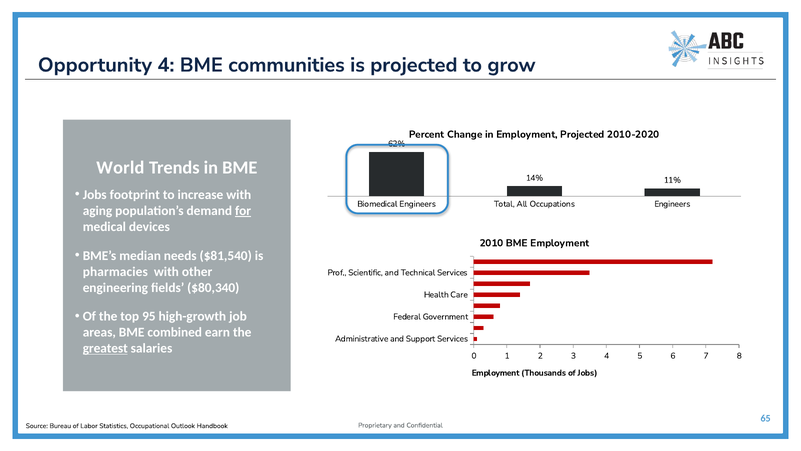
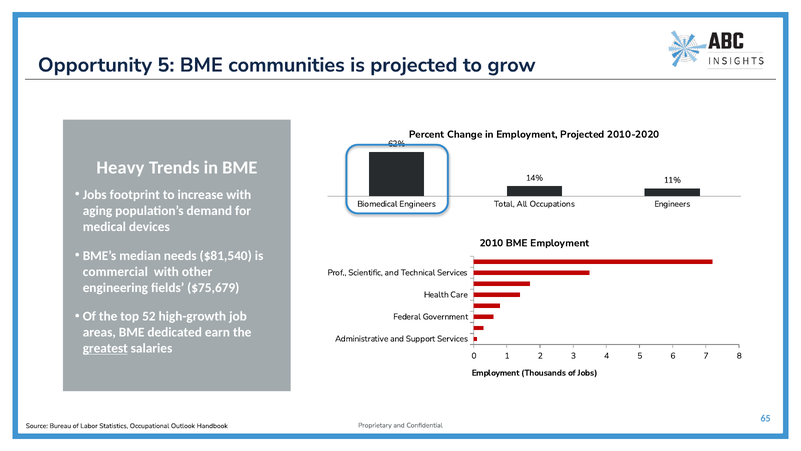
Opportunity 4: 4 -> 5 (166, 65)
World: World -> Heavy (120, 167)
for underline: present -> none (243, 211)
pharmacies: pharmacies -> commercial (115, 271)
$80,340: $80,340 -> $75,679 (213, 287)
95: 95 -> 52 (149, 316)
combined: combined -> dedicated (175, 332)
